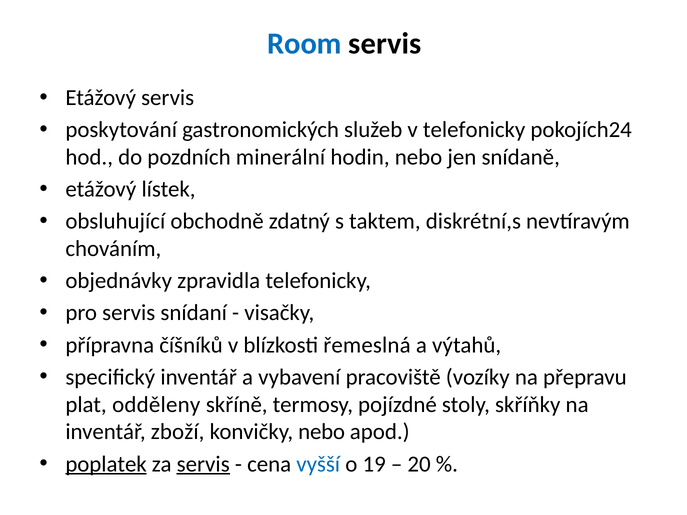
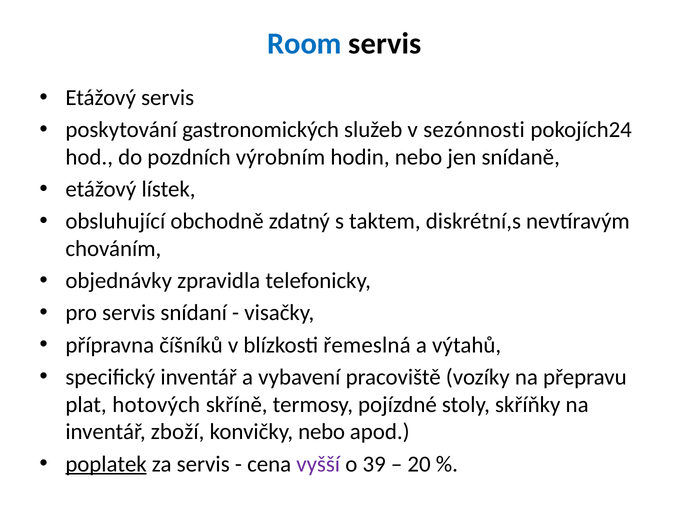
v telefonicky: telefonicky -> sezónnosti (474, 130)
minerální: minerální -> výrobním (281, 157)
odděleny: odděleny -> hotových (156, 405)
servis underline: present -> none (203, 464)
vyšší colour: blue -> purple (318, 464)
19: 19 -> 39 (374, 464)
